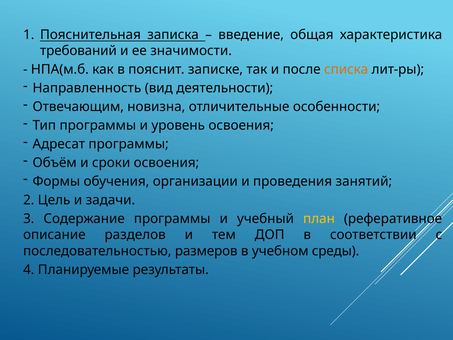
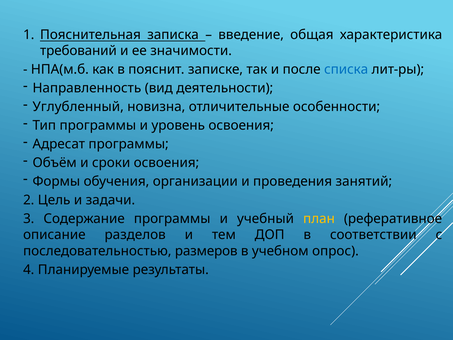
списка colour: orange -> blue (346, 69)
Отвечающим: Отвечающим -> Углубленный (78, 107)
среды: среды -> опрос (335, 251)
